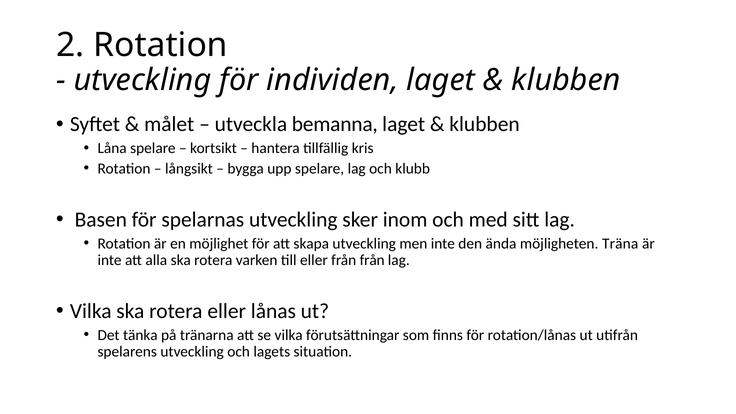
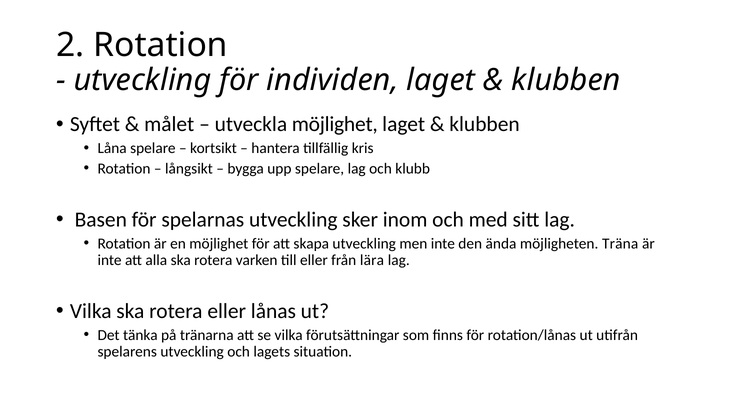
utveckla bemanna: bemanna -> möjlighet (335, 124)
från från: från -> lära (372, 260)
